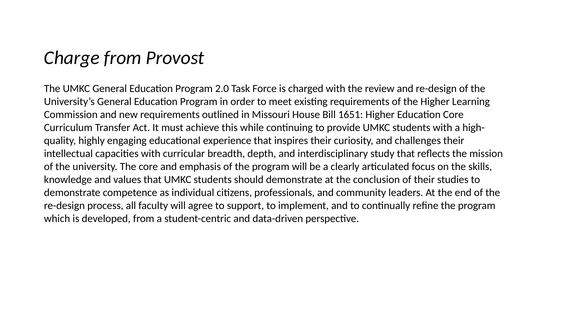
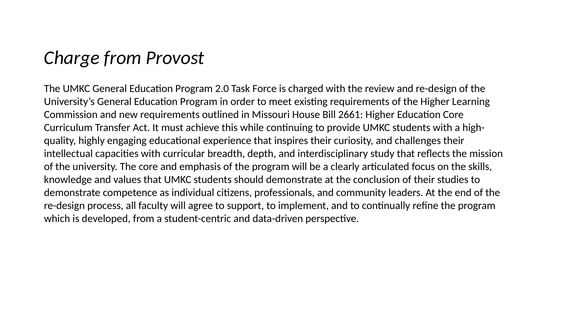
1651: 1651 -> 2661 (351, 114)
